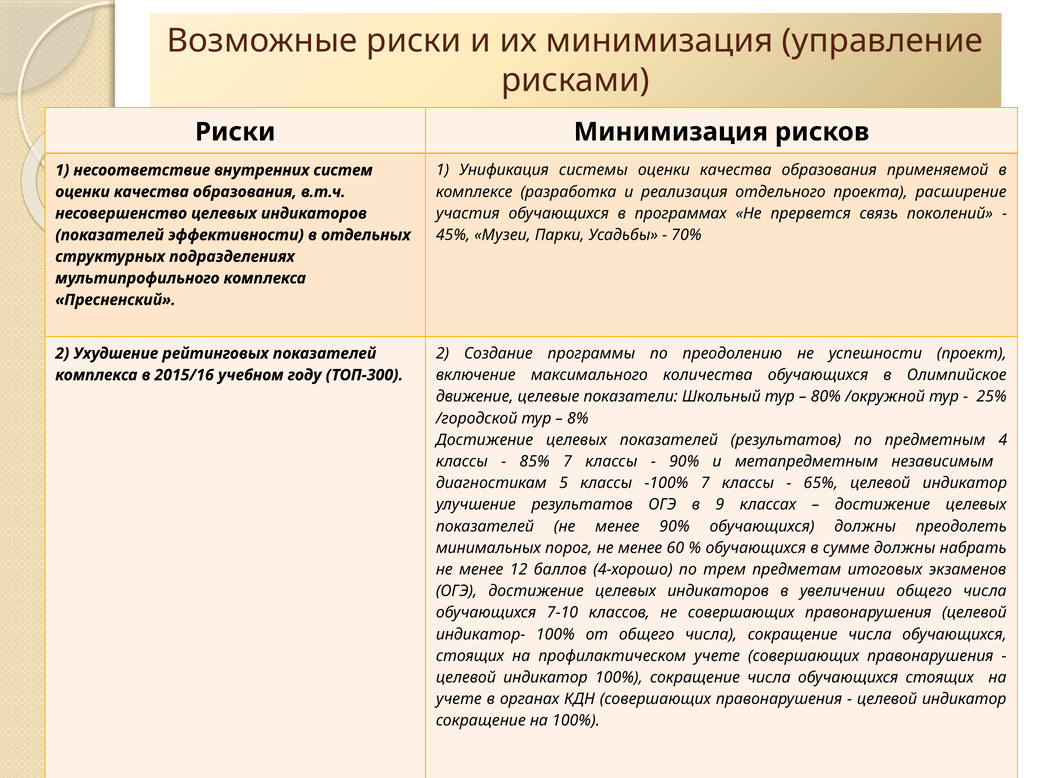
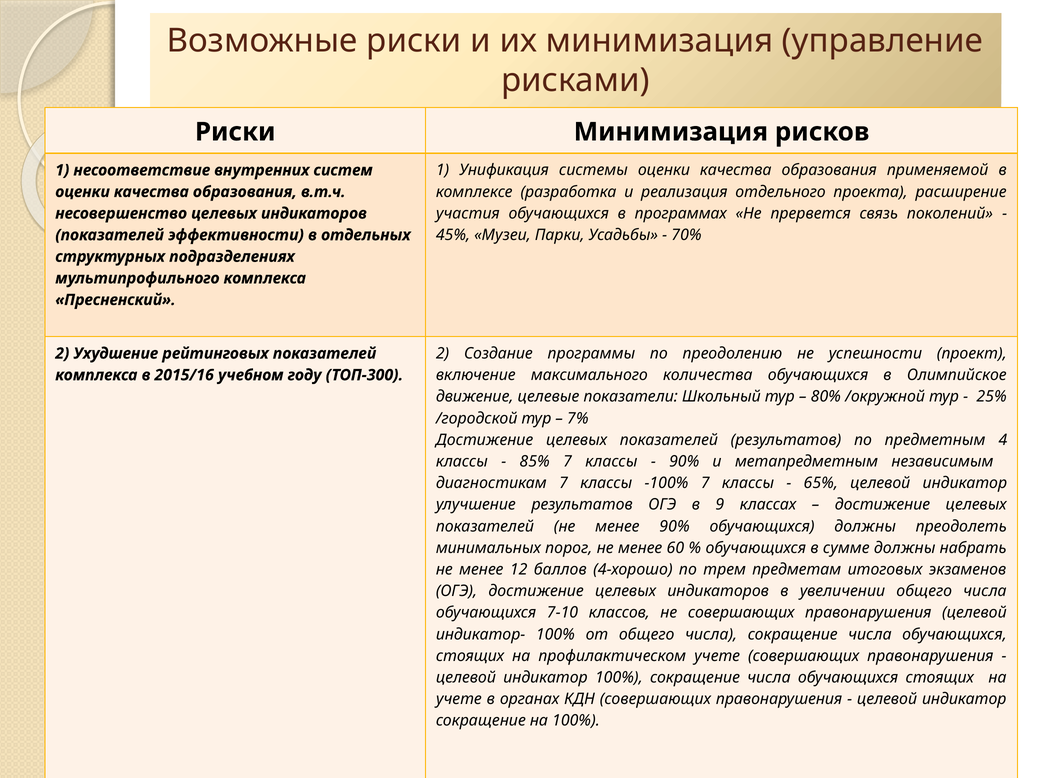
8%: 8% -> 7% (578, 419)
диагностикам 5: 5 -> 7 (564, 483)
